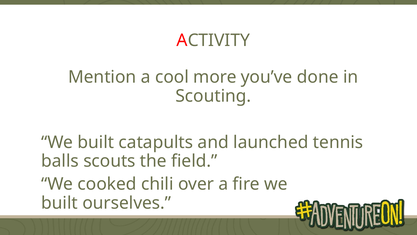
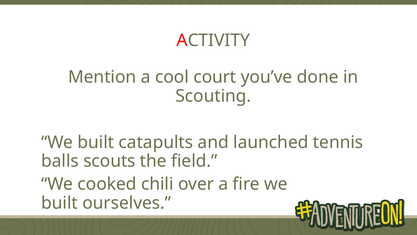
more: more -> court (215, 77)
